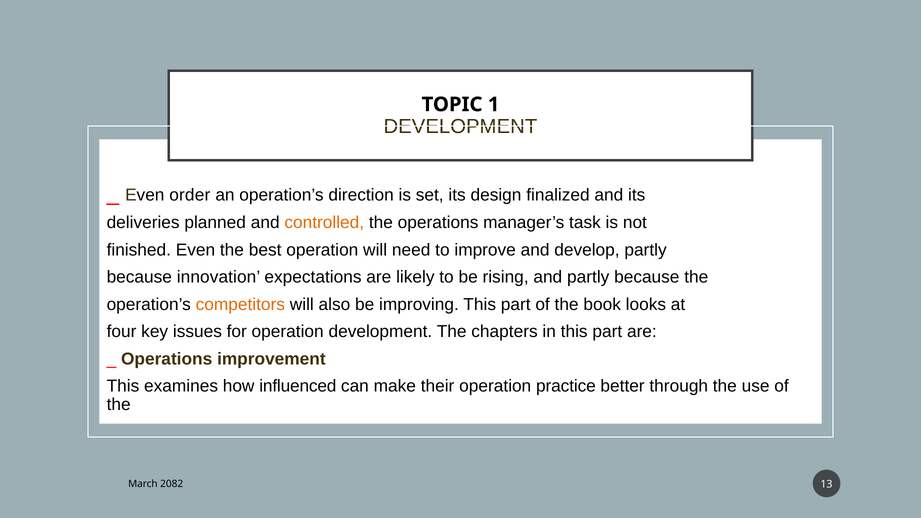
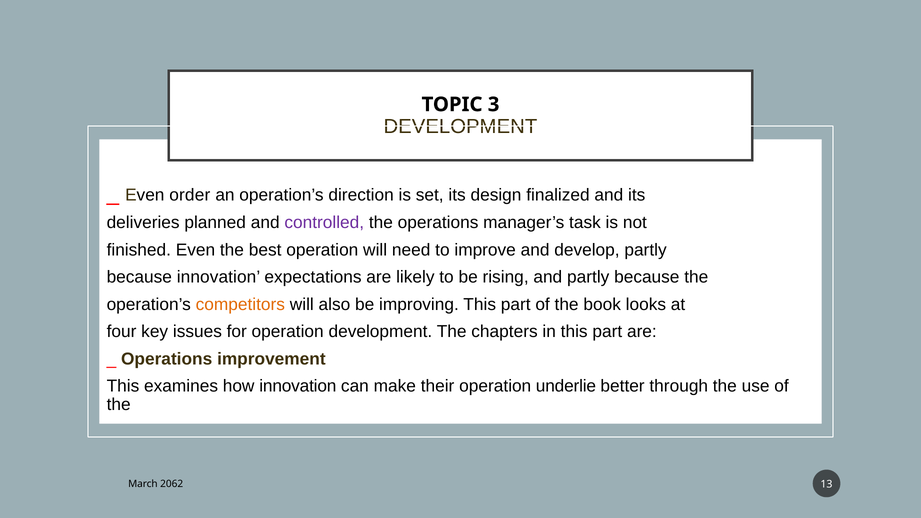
1: 1 -> 3 (494, 105)
controlled colour: orange -> purple (324, 223)
how influenced: influenced -> innovation (298, 386)
practice: practice -> underlie (566, 386)
2082: 2082 -> 2062 (172, 484)
